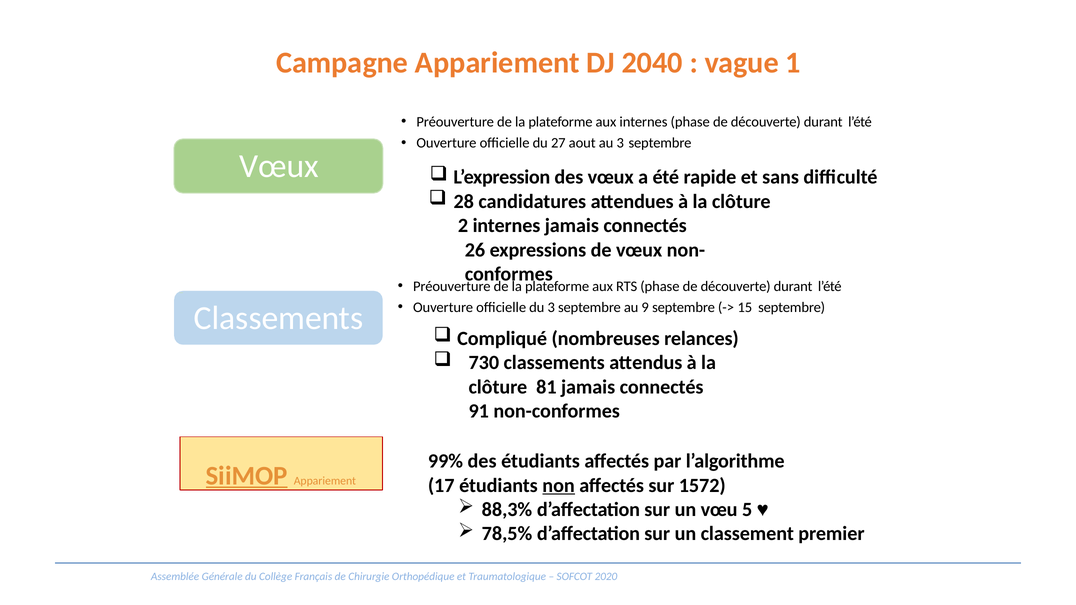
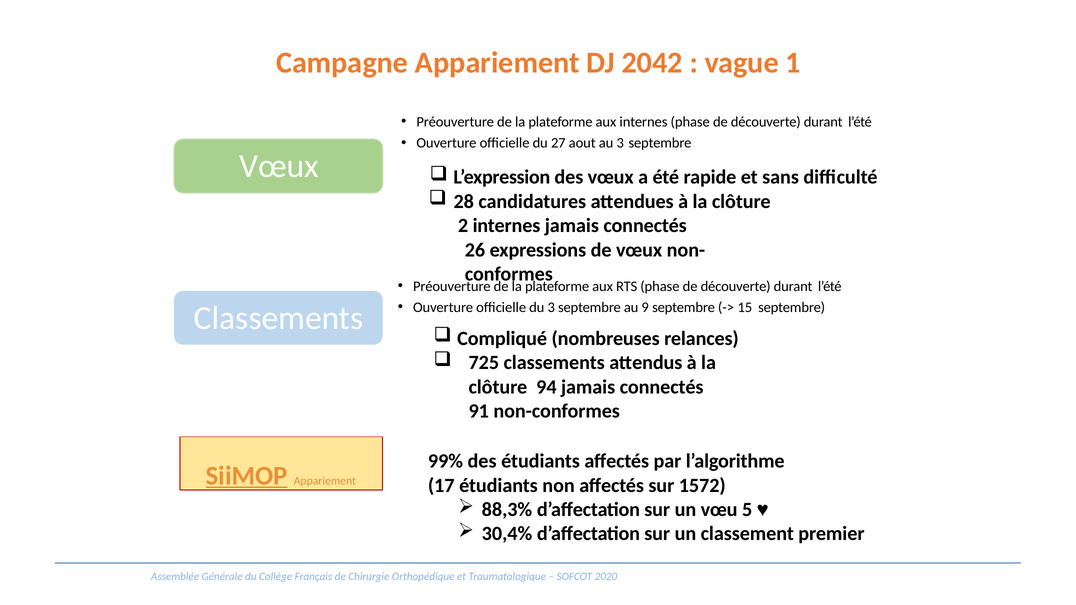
2040: 2040 -> 2042 (652, 63)
730: 730 -> 725 (484, 363)
81: 81 -> 94 (546, 387)
non underline: present -> none (559, 486)
78,5%: 78,5% -> 30,4% (507, 534)
